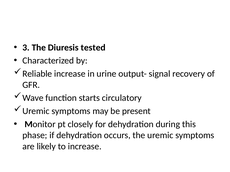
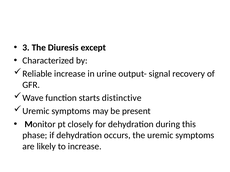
tested: tested -> except (93, 48)
circulatory: circulatory -> distinctive (122, 98)
